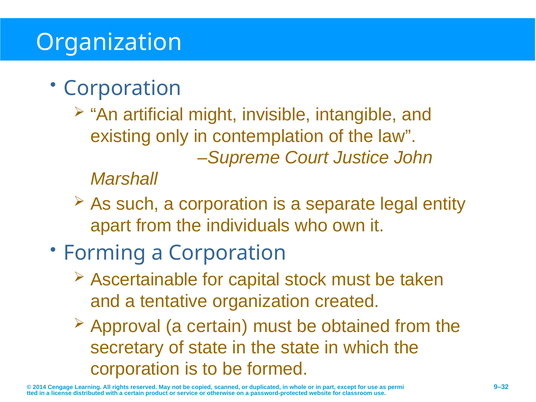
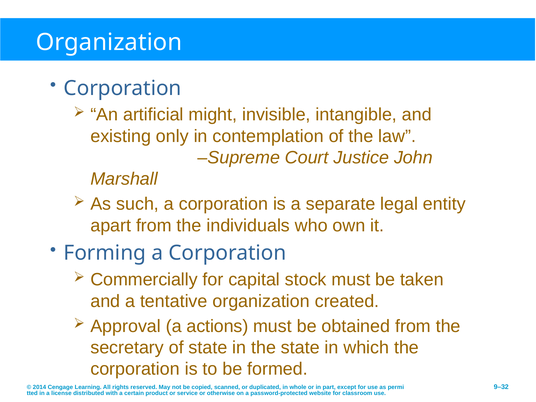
Ascertainable: Ascertainable -> Commercially (144, 280)
Approval a certain: certain -> actions (217, 326)
